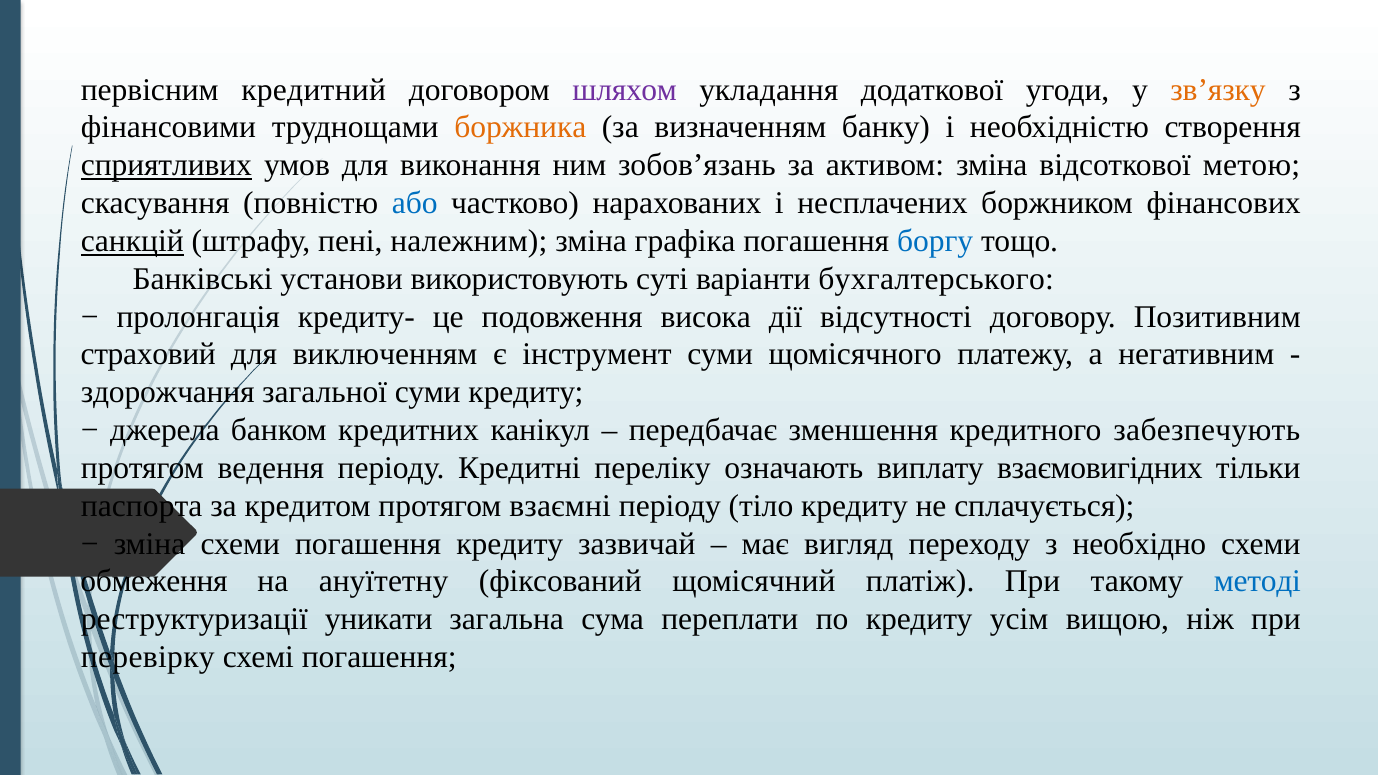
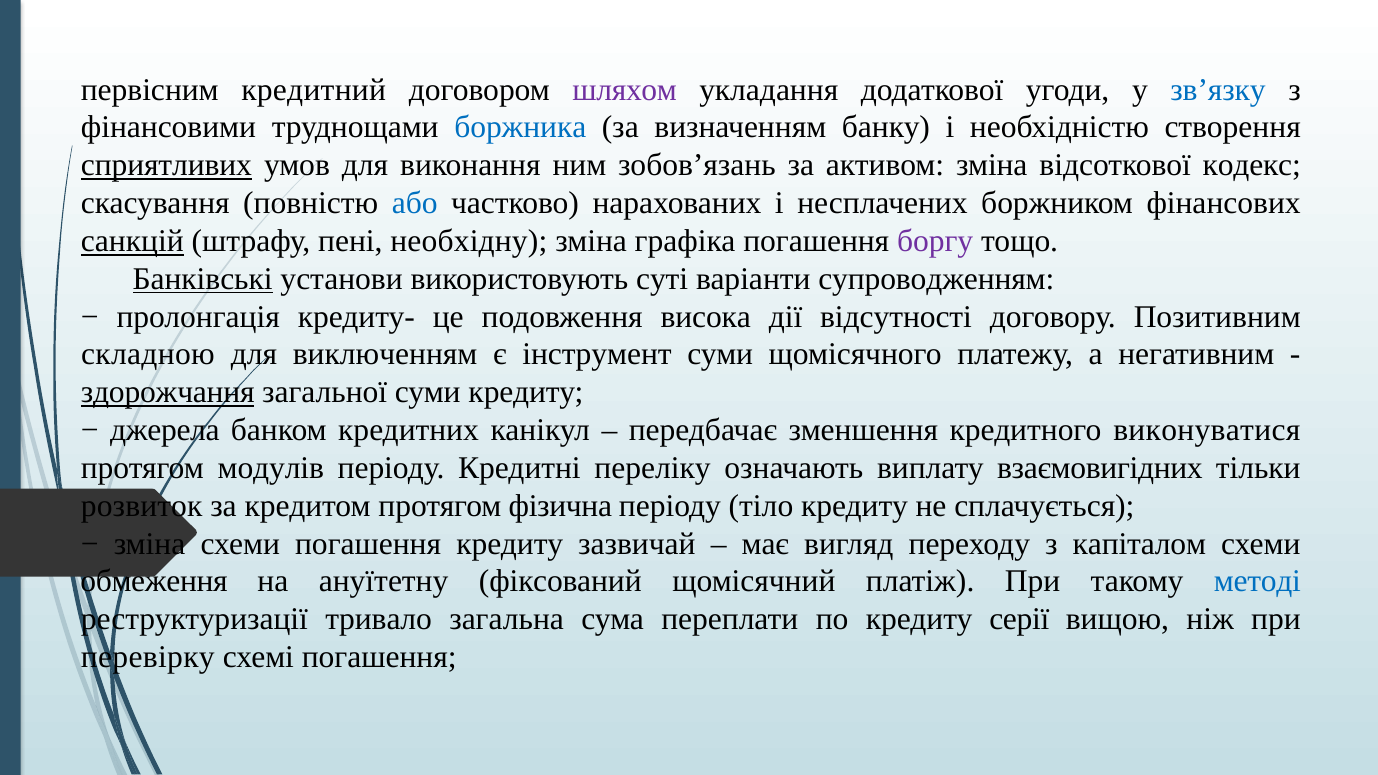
зв’язку colour: orange -> blue (1218, 90)
боржника colour: orange -> blue (520, 128)
метою: метою -> кодекс (1252, 165)
належним: належним -> необхідну (469, 241)
боргу colour: blue -> purple (935, 241)
Банківські underline: none -> present (203, 279)
бухгалтерського: бухгалтерського -> супроводженням (936, 279)
страховий: страховий -> складною (148, 355)
здорожчання underline: none -> present (168, 392)
забезпечують: забезпечують -> виконуватися (1207, 430)
ведення: ведення -> модулів (271, 468)
паспорта: паспорта -> розвиток (142, 506)
взаємні: взаємні -> фізична (560, 506)
необхідно: необхідно -> капіталом (1139, 544)
уникати: уникати -> тривало (379, 619)
усім: усім -> серії (1019, 619)
